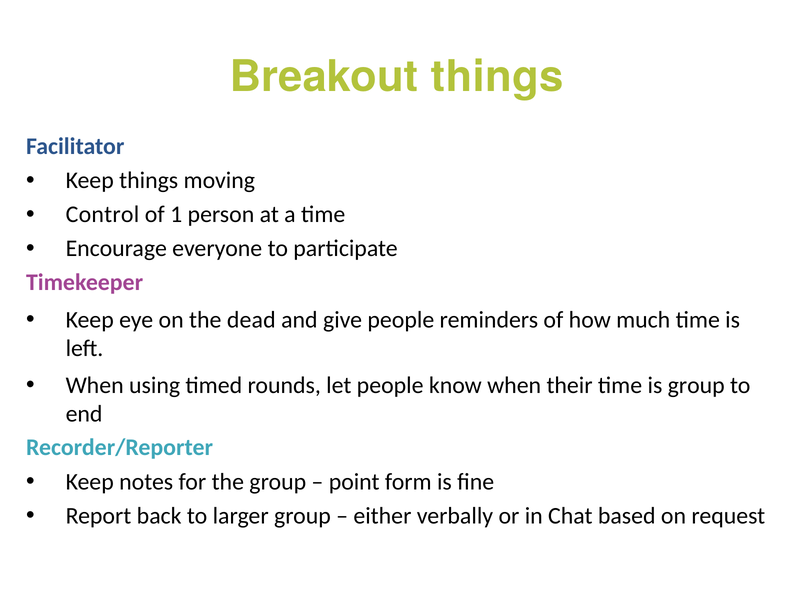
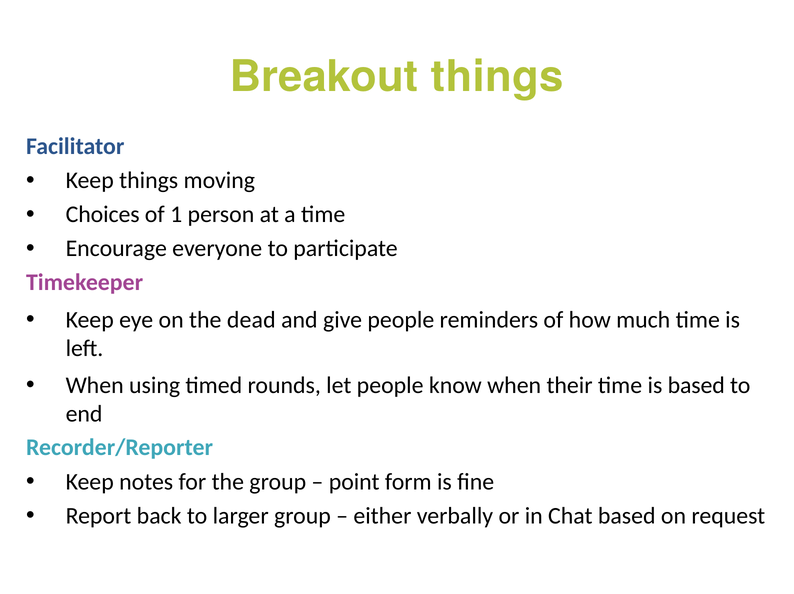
Control: Control -> Choices (103, 214)
is group: group -> based (696, 385)
